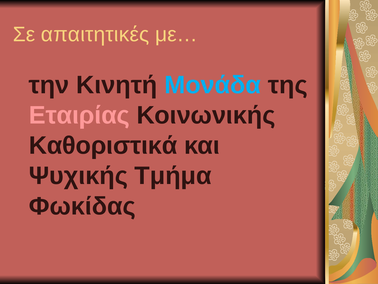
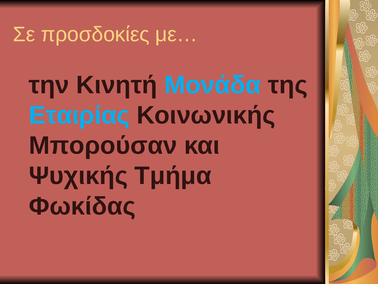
απαιτητικές: απαιτητικές -> προσδοκίες (95, 34)
Εταιρίας colour: pink -> light blue (79, 115)
Καθοριστικά: Καθοριστικά -> Μπορούσαν (103, 145)
